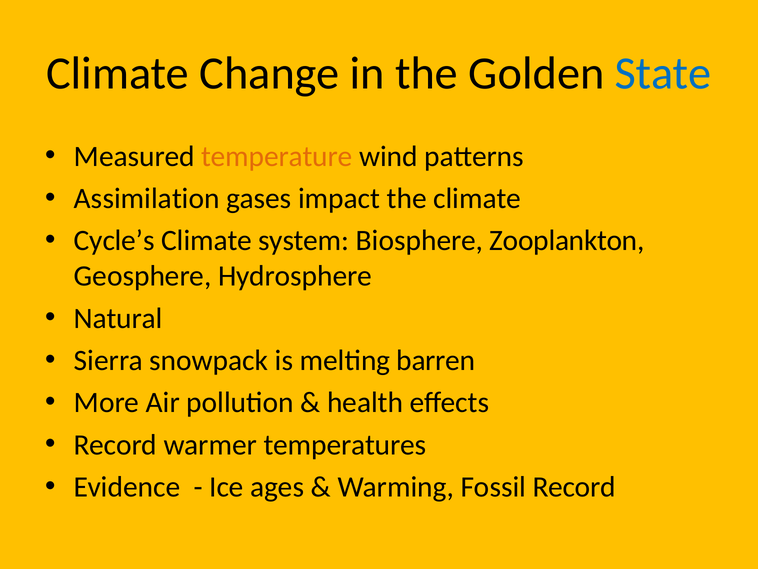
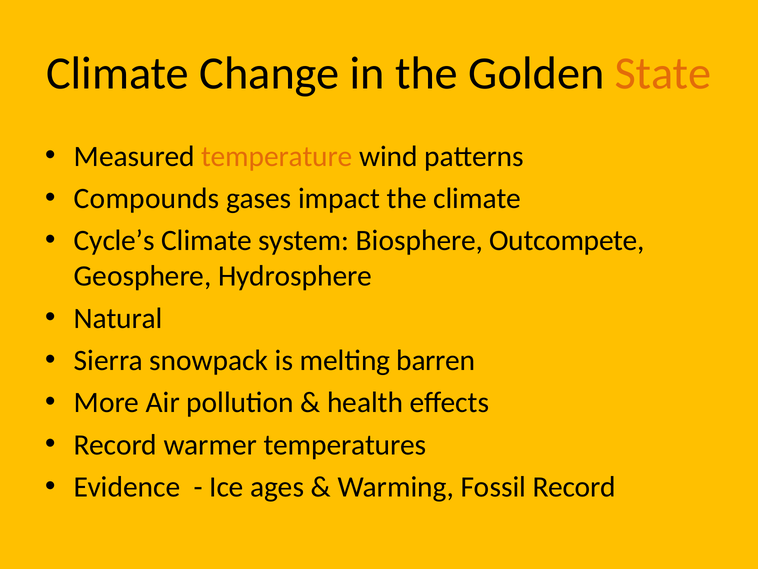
State colour: blue -> orange (663, 73)
Assimilation: Assimilation -> Compounds (147, 198)
Zooplankton: Zooplankton -> Outcompete (567, 240)
